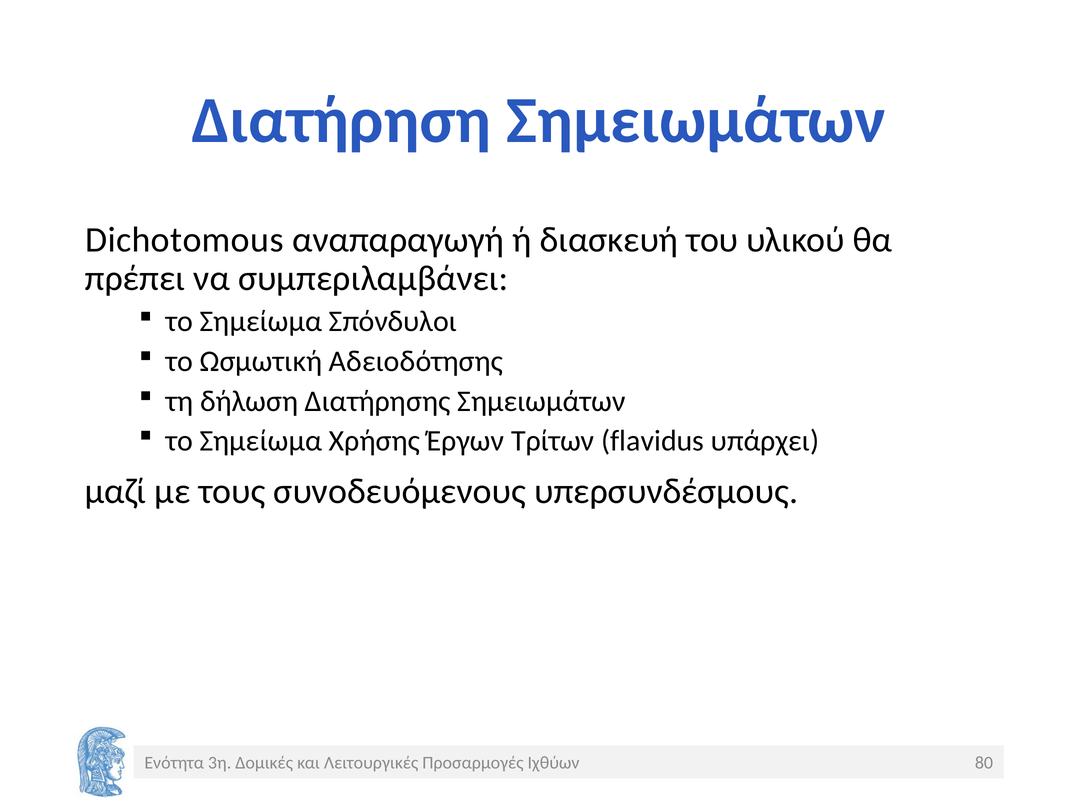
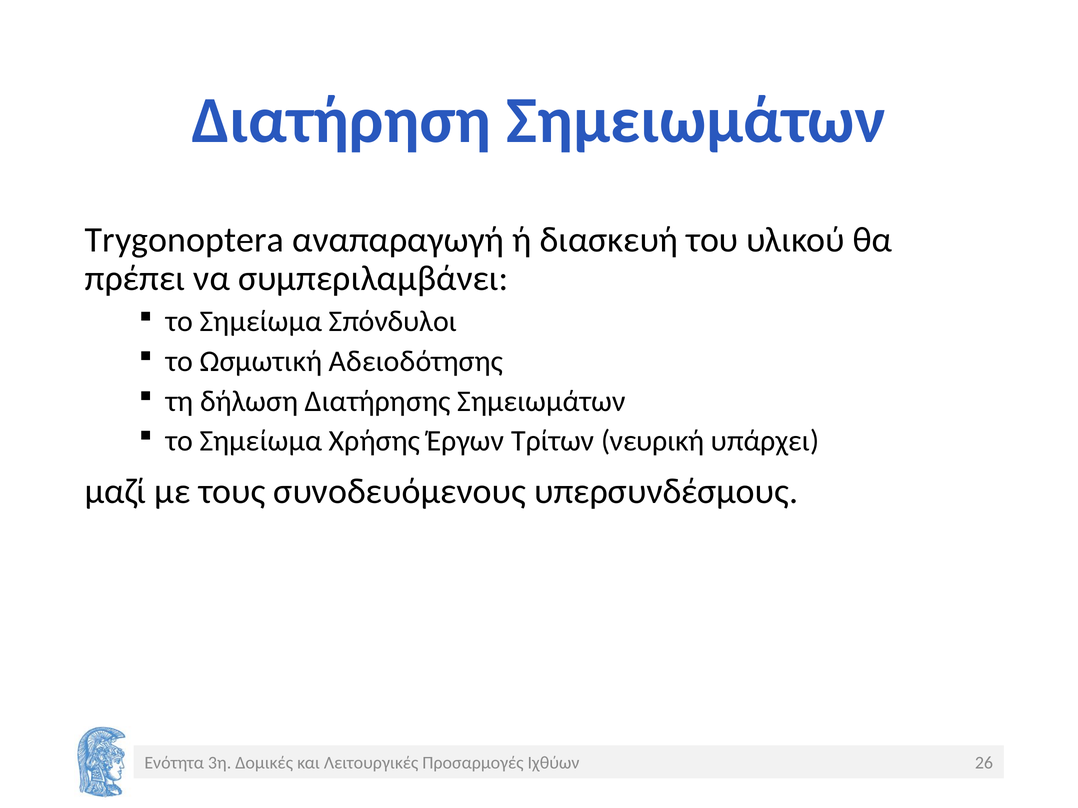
Dichotomous: Dichotomous -> Trygonoptera (185, 240)
flavidus: flavidus -> νευρική (653, 441)
80: 80 -> 26 (984, 763)
